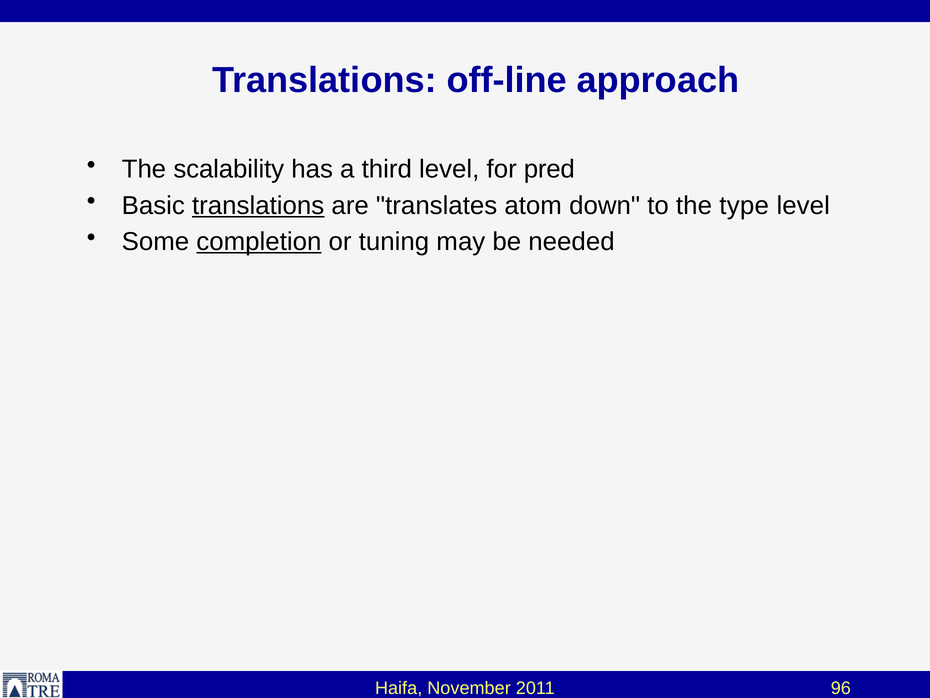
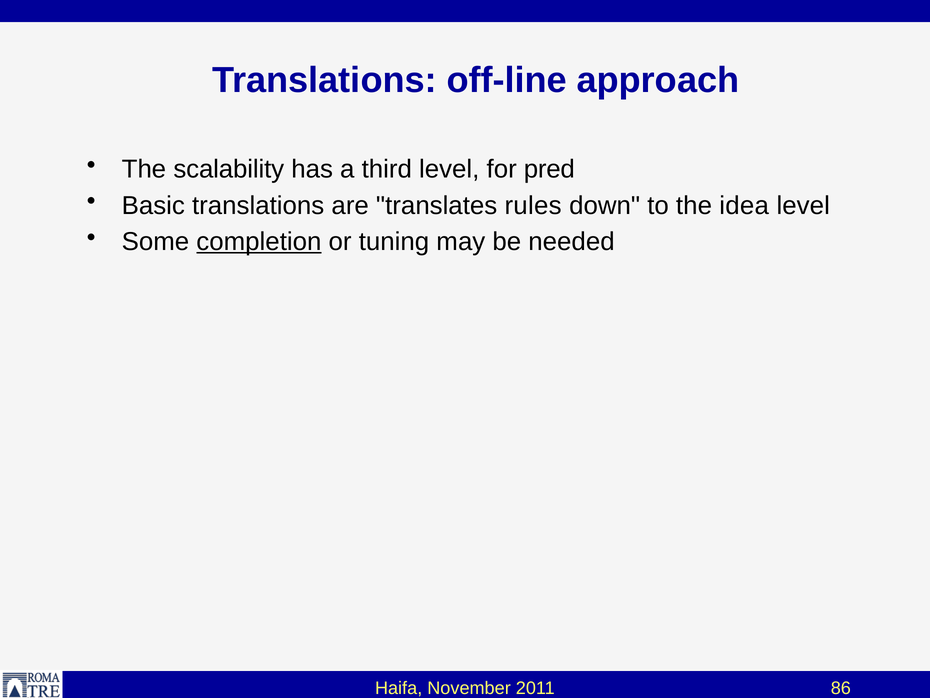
translations underline: present -> none (258, 205)
atom: atom -> rules (533, 205)
type: type -> idea (744, 205)
96: 96 -> 86 (841, 688)
